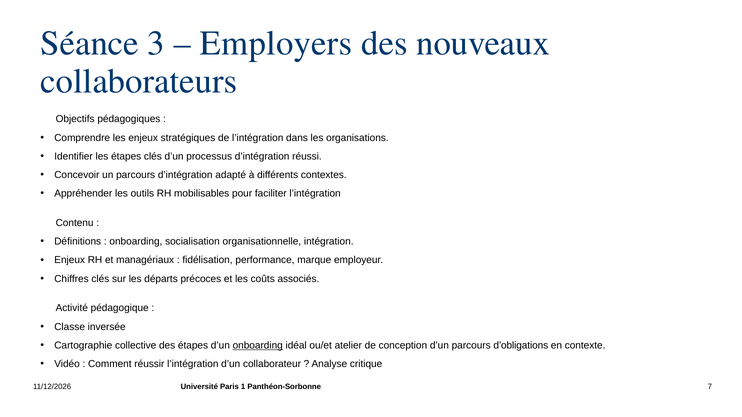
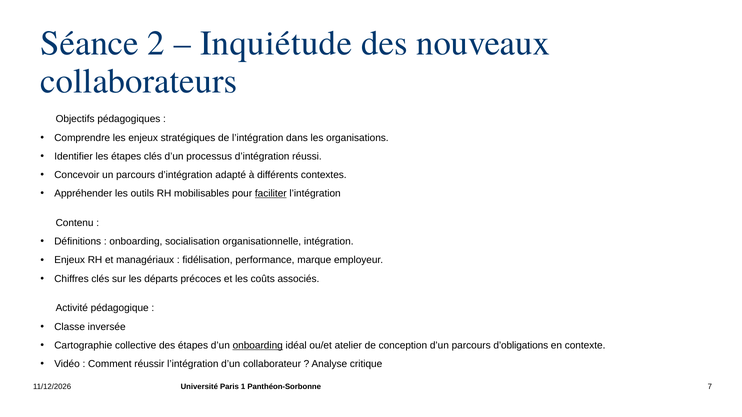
3: 3 -> 2 (156, 44)
Employers: Employers -> Inquiétude (276, 44)
faciliter underline: none -> present (271, 194)
